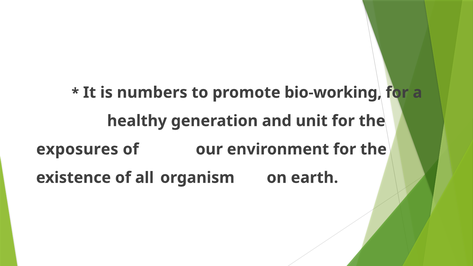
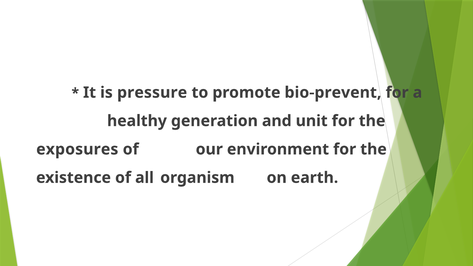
numbers: numbers -> pressure (152, 93)
bio-working: bio-working -> bio-prevent (333, 93)
